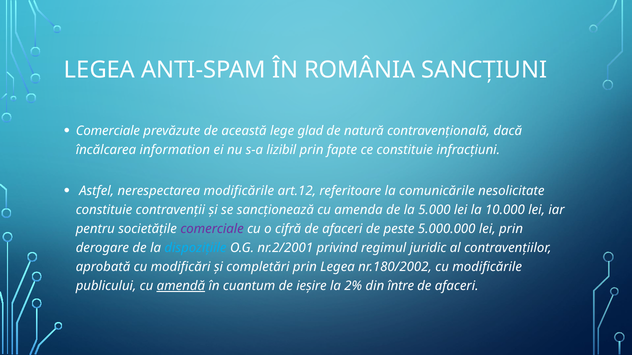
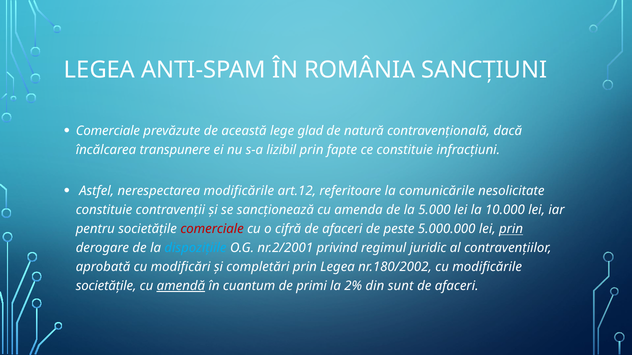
information: information -> transpunere (175, 150)
comerciale colour: purple -> red (212, 229)
prin underline: none -> present (511, 229)
publicului: publicului -> societăţile (106, 286)
ieşire: ieşire -> primi (312, 286)
între: între -> sunt (401, 286)
